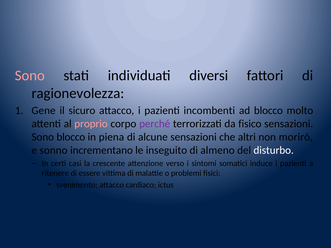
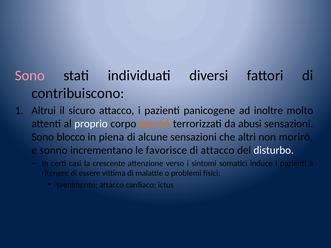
ragionevolezza: ragionevolezza -> contribuiscono (78, 93)
Gene: Gene -> Altrui (44, 111)
incombenti: incombenti -> panicogene (209, 111)
ad blocco: blocco -> inoltre (268, 111)
proprio colour: pink -> white (91, 124)
perché colour: purple -> orange (155, 124)
fisico: fisico -> abusi (250, 124)
inseguito: inseguito -> favorisce (166, 150)
di almeno: almeno -> attacco (218, 150)
